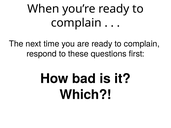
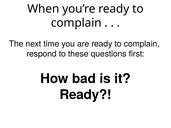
Which: Which -> Ready (86, 95)
